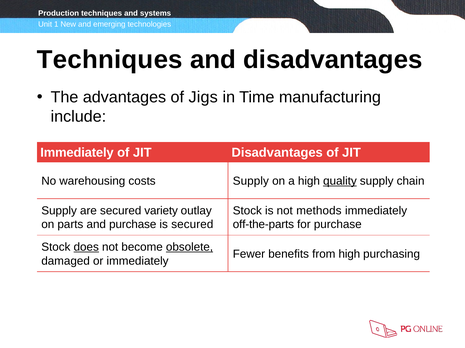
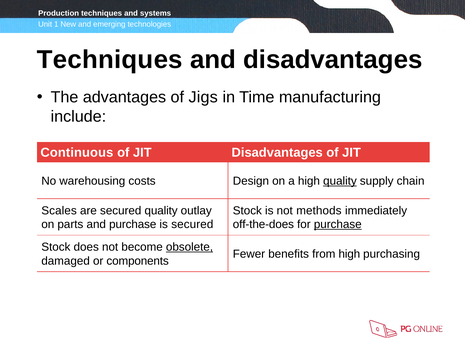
Immediately: Immediately -> Continuous (77, 153)
costs Supply: Supply -> Design (251, 181)
Supply: Supply -> Scales (59, 211)
secured variety: variety -> quality (161, 211)
off-the-parts: off-the-parts -> off-the-does (263, 225)
purchase underline: none -> present (338, 225)
does underline: present -> none (86, 248)
or immediately: immediately -> components (138, 262)
